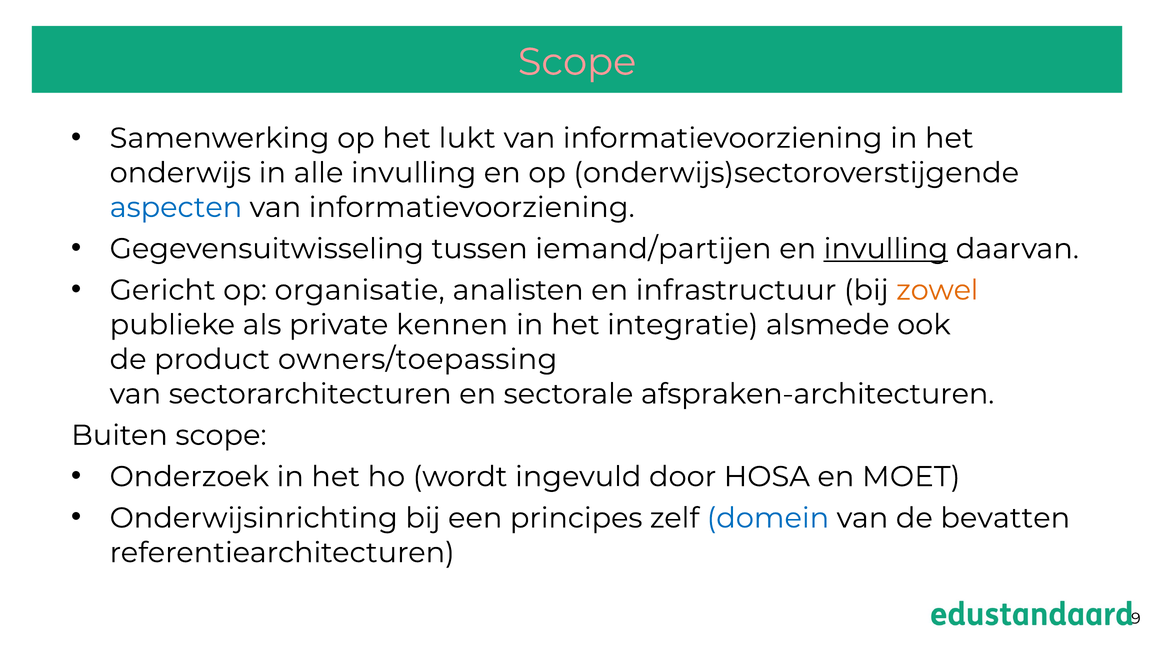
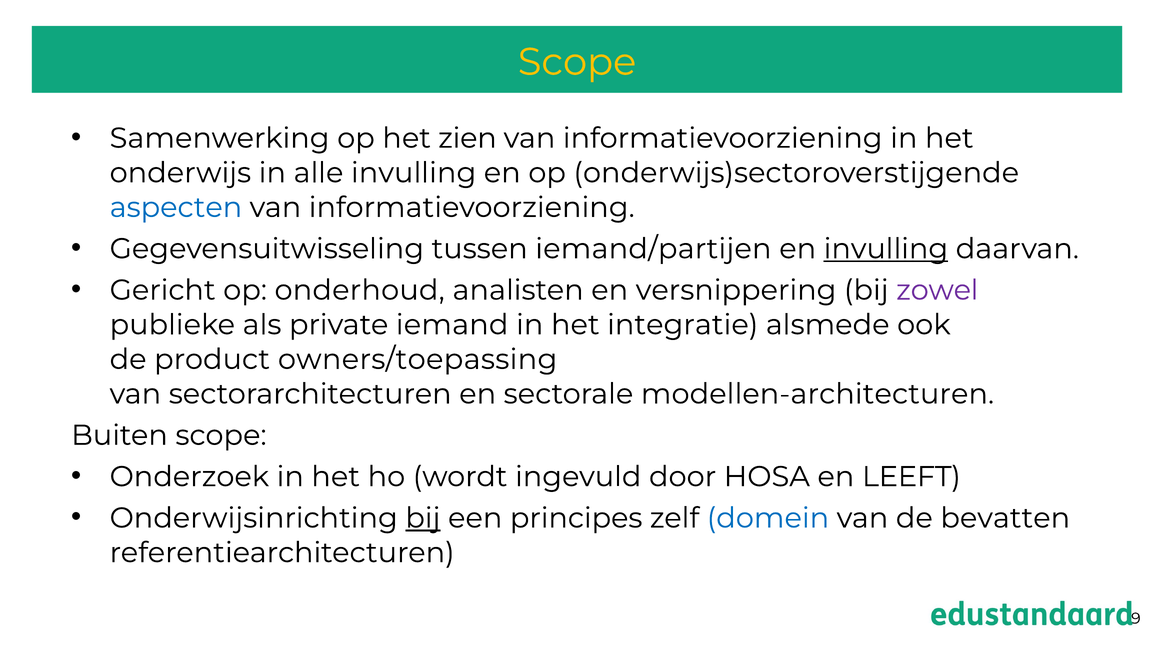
Scope colour: pink -> yellow (577, 62)
lukt: lukt -> zien (467, 138)
organisatie: organisatie -> onderhoud (360, 290)
infrastructuur: infrastructuur -> versnippering (736, 290)
zowel colour: orange -> purple (937, 290)
kennen: kennen -> iemand (452, 325)
afspraken-architecturen: afspraken-architecturen -> modellen-architecturen (817, 394)
MOET: MOET -> LEEFT (911, 477)
bij underline: none -> present (423, 518)
